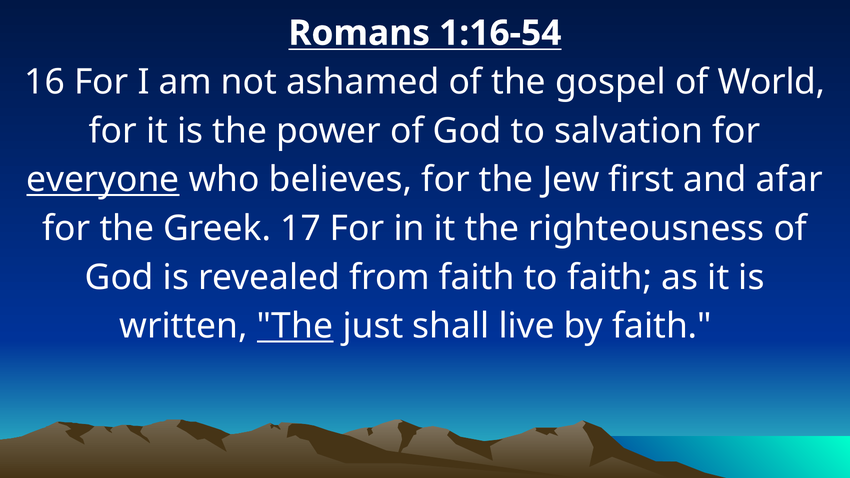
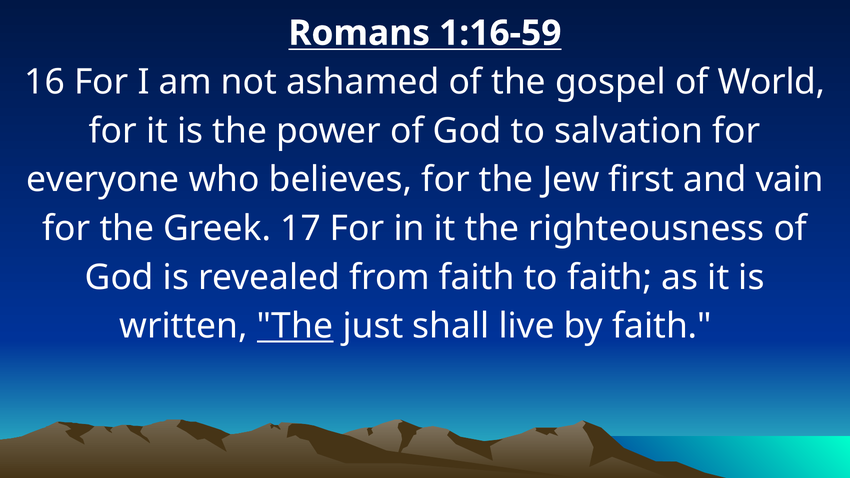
1:16-54: 1:16-54 -> 1:16-59 (500, 33)
everyone underline: present -> none (103, 180)
afar: afar -> vain (790, 180)
